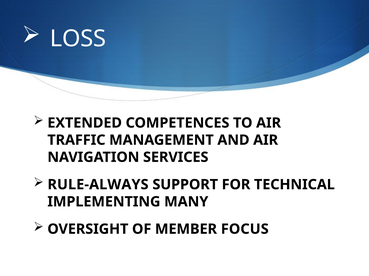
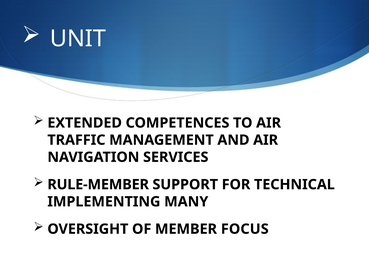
LOSS: LOSS -> UNIT (78, 39)
RULE-ALWAYS: RULE-ALWAYS -> RULE-MEMBER (98, 185)
